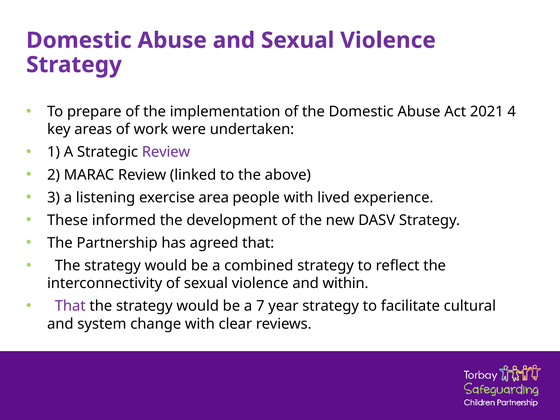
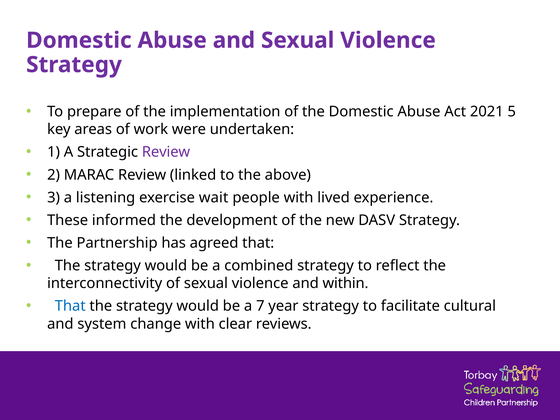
4: 4 -> 5 (512, 112)
area: area -> wait (214, 198)
That colour: purple -> blue (70, 306)
